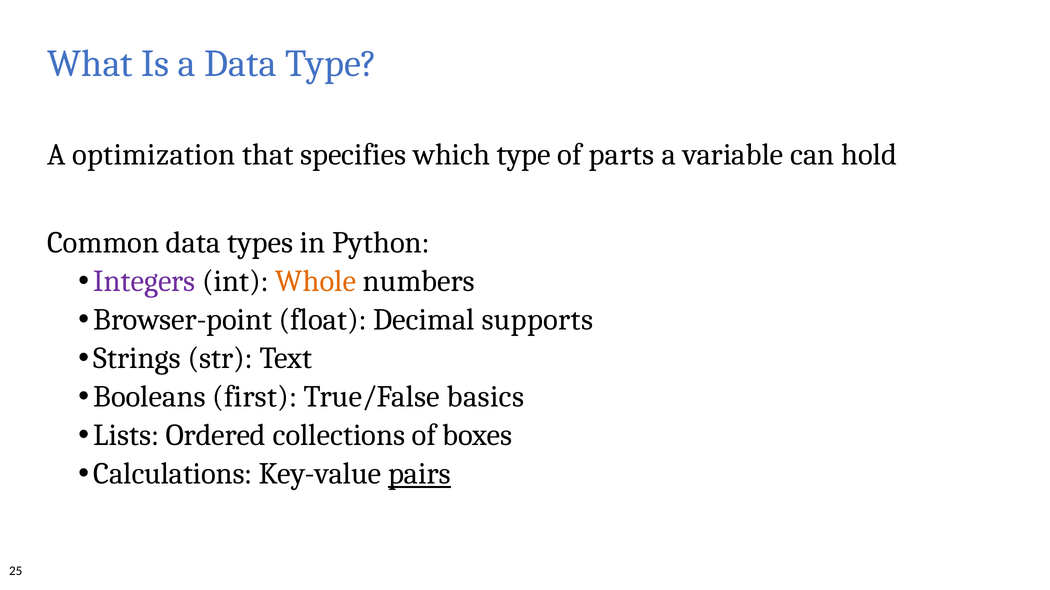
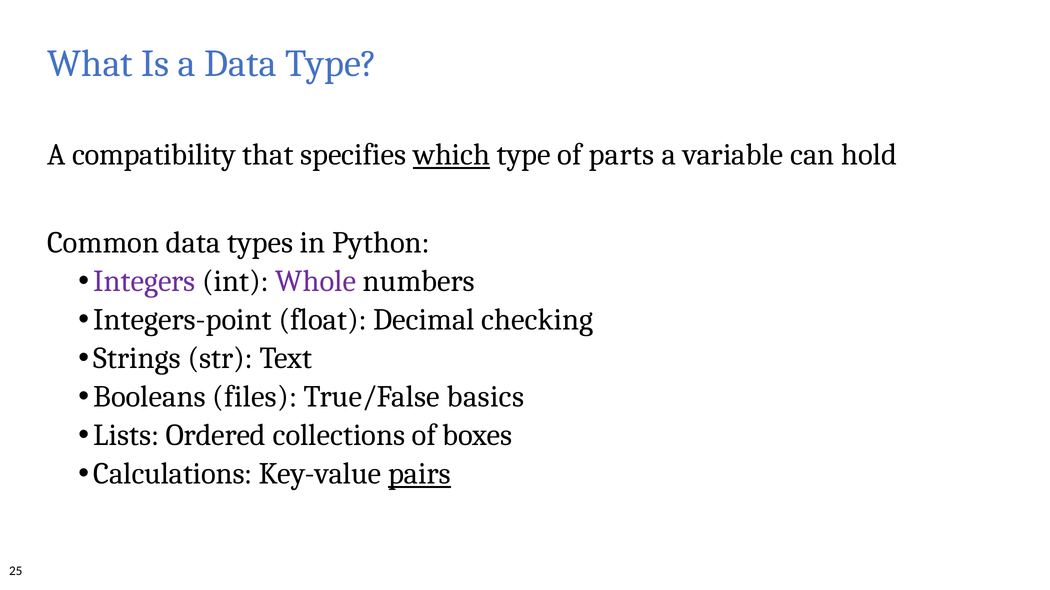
optimization: optimization -> compatibility (154, 155)
which underline: none -> present (452, 155)
Whole colour: orange -> purple (316, 282)
Browser-point: Browser-point -> Integers-point (183, 320)
supports: supports -> checking (537, 320)
first: first -> files (255, 397)
